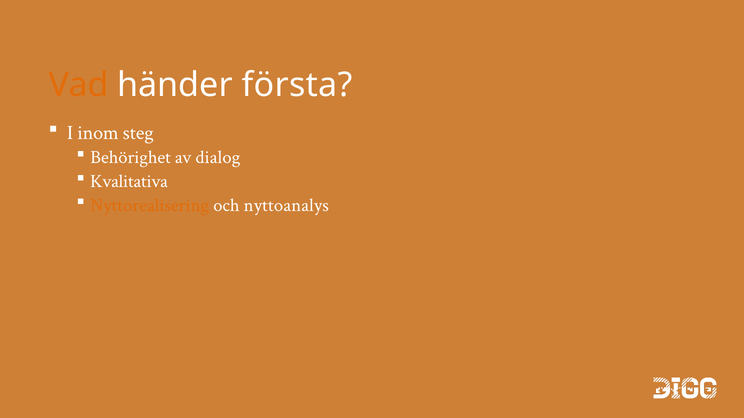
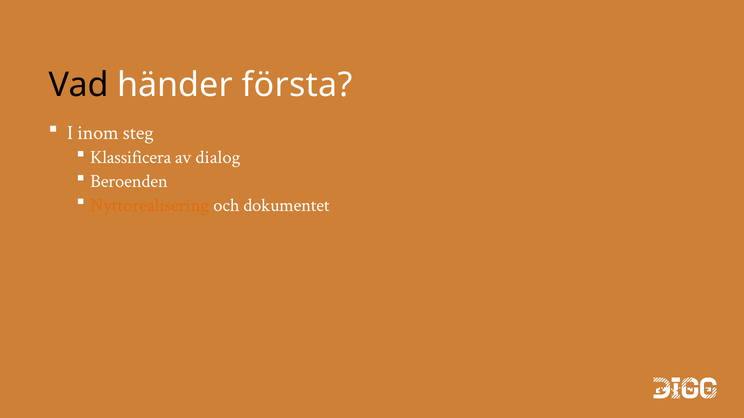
Vad colour: orange -> black (79, 85)
Behörighet: Behörighet -> Klassificera (131, 157)
Kvalitativa: Kvalitativa -> Beroenden (129, 181)
nyttoanalys: nyttoanalys -> dokumentet (286, 205)
